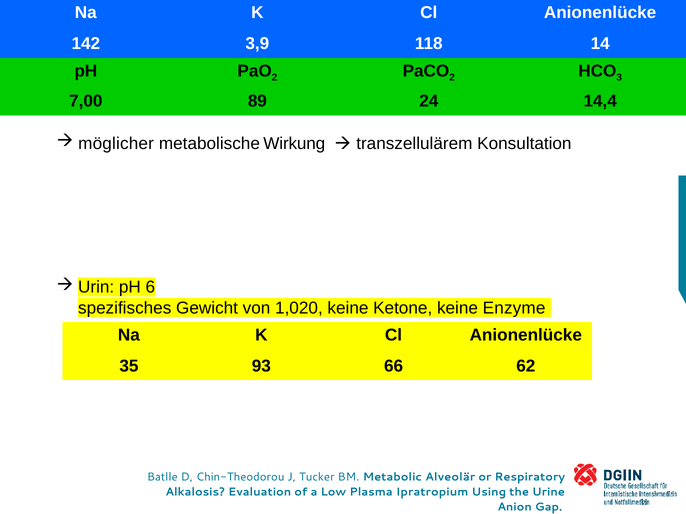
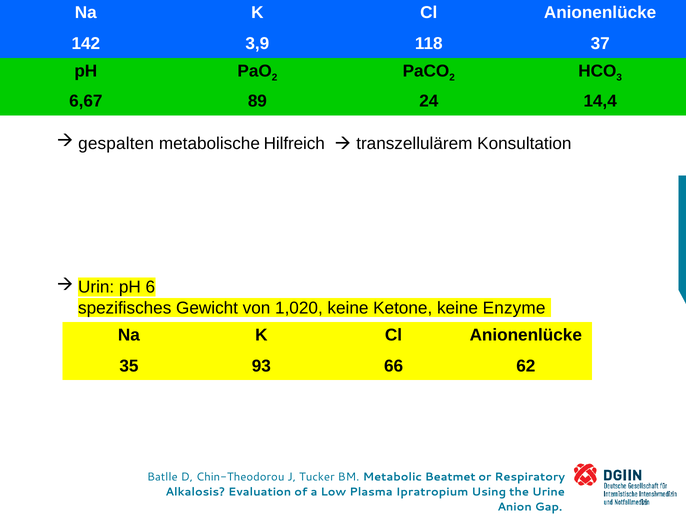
14: 14 -> 37 (600, 44)
7,00: 7,00 -> 6,67 (86, 101)
möglicher: möglicher -> gespalten (116, 144)
Wirkung: Wirkung -> Hilfreich (294, 144)
Alveolär: Alveolär -> Beatmet (450, 477)
